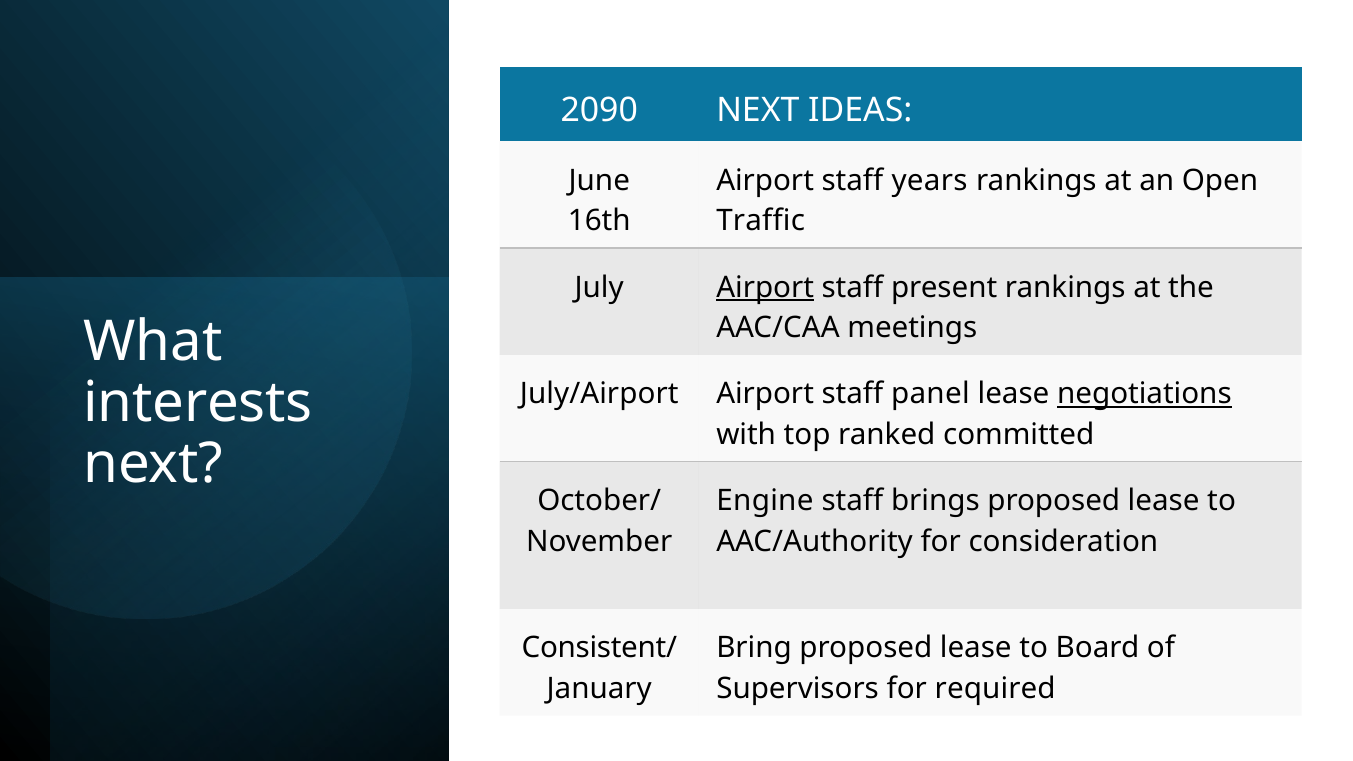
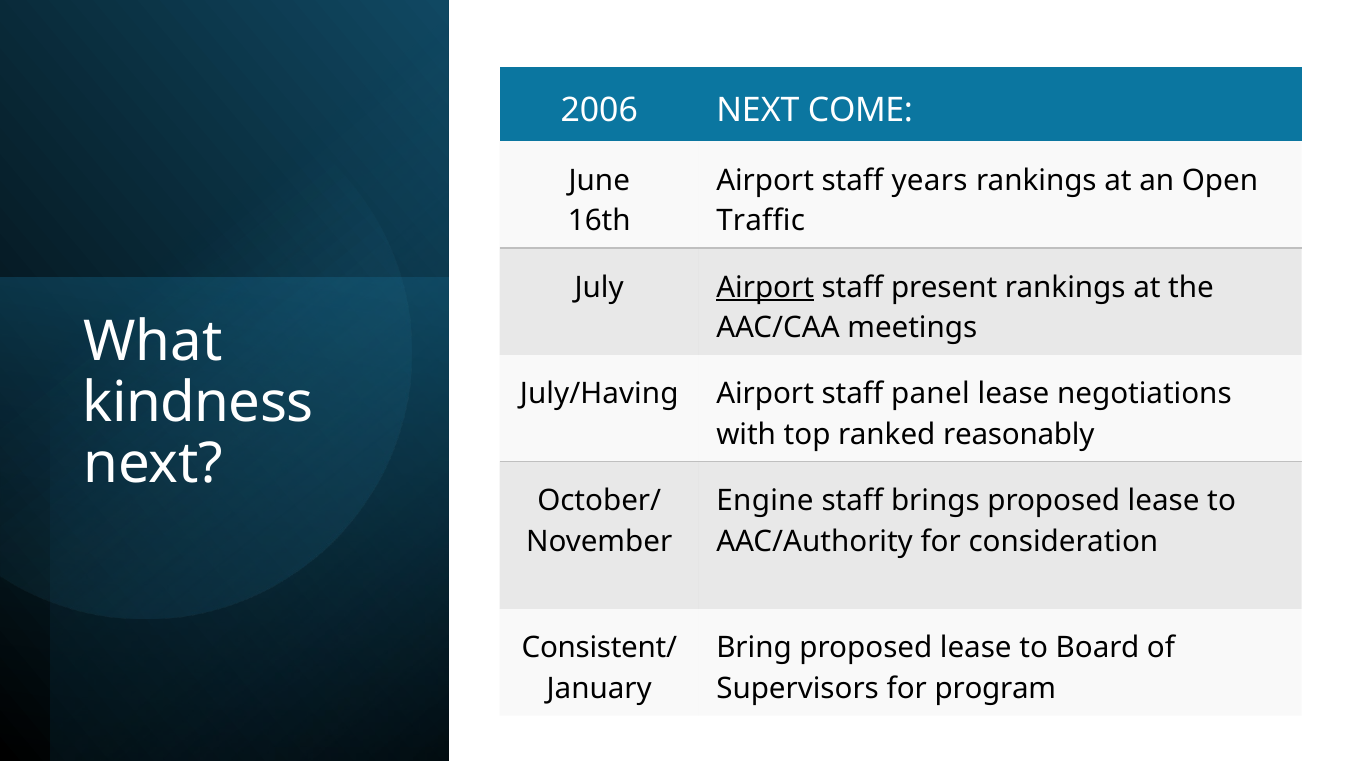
2090: 2090 -> 2006 (599, 110)
IDEAS: IDEAS -> COME (860, 110)
July/Airport: July/Airport -> July/Having (599, 394)
negotiations underline: present -> none (1144, 394)
interests: interests -> kindness (198, 403)
committed: committed -> reasonably (1019, 434)
required: required -> program (995, 688)
